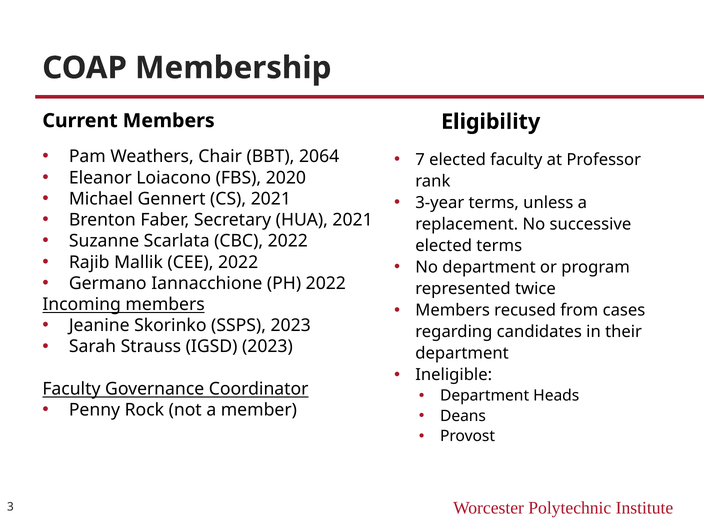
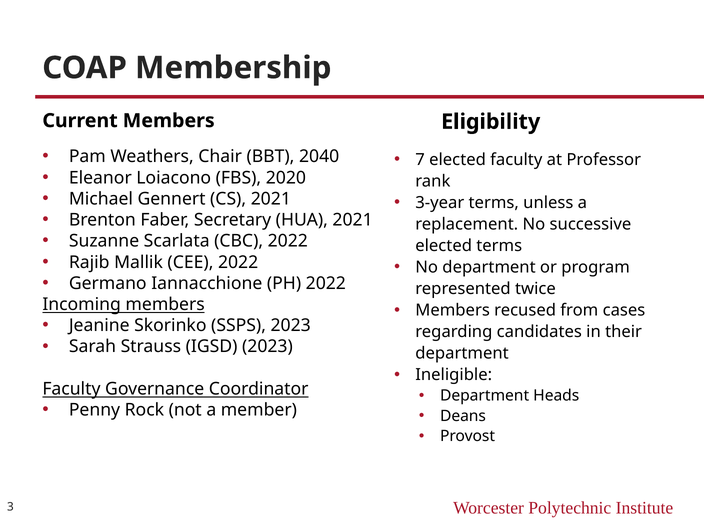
2064: 2064 -> 2040 (319, 157)
